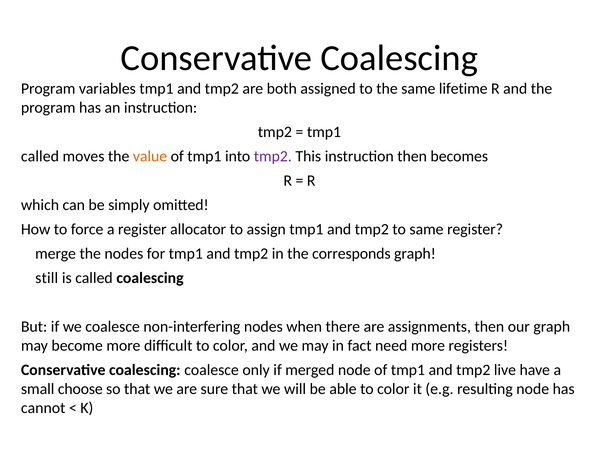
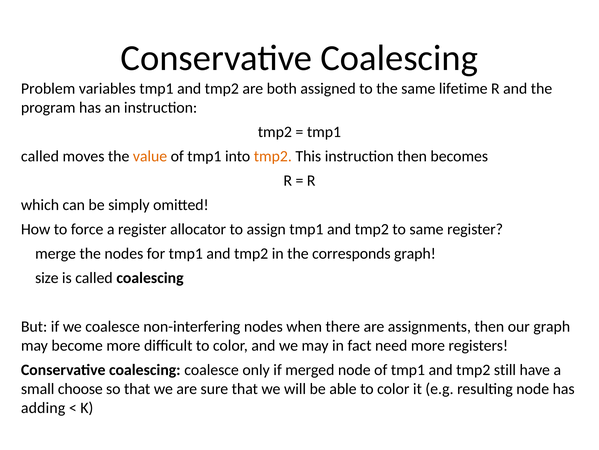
Program: Program -> Problem (48, 88)
tmp2 colour: purple -> orange (273, 156)
still: still -> size (47, 277)
live: live -> still (505, 369)
cannot: cannot -> adding (43, 407)
